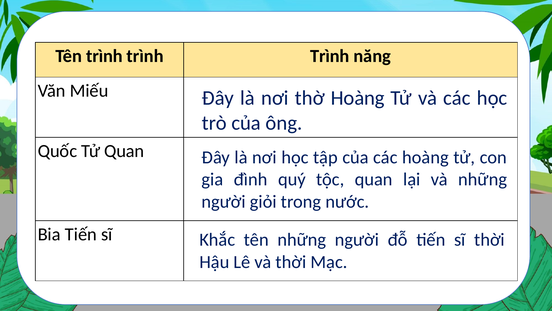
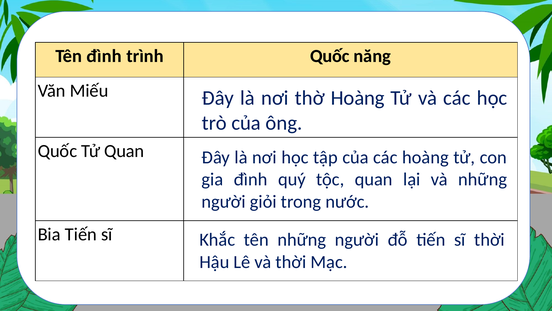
Tên trình: trình -> đình (104, 56)
Trình: Trình -> Quốc (330, 56)
